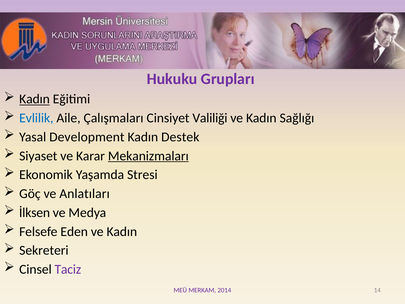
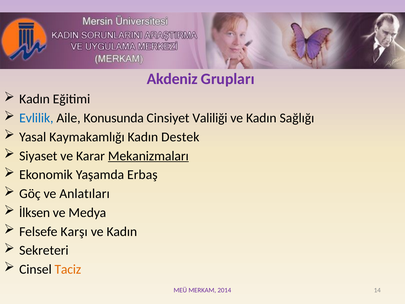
Hukuku: Hukuku -> Akdeniz (172, 79)
Kadın underline: present -> none (35, 99)
Çalışmaları: Çalışmaları -> Konusunda (114, 118)
Development: Development -> Kaymakamlığı (87, 137)
Stresi: Stresi -> Erbaş (142, 175)
Eden: Eden -> Karşı (74, 231)
Taciz colour: purple -> orange (68, 269)
